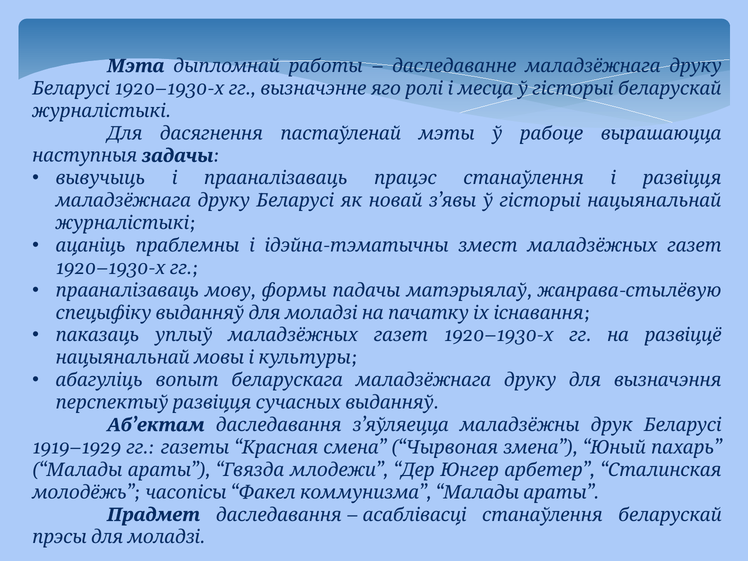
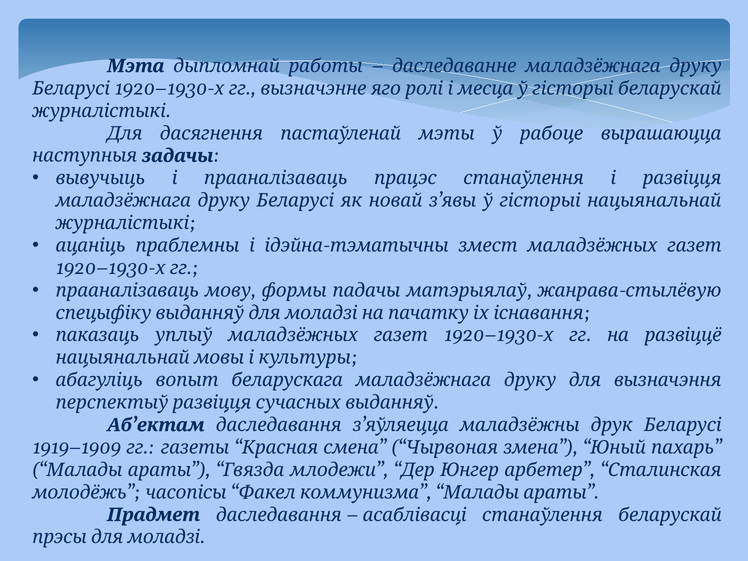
1919–1929: 1919–1929 -> 1919–1909 (77, 448)
